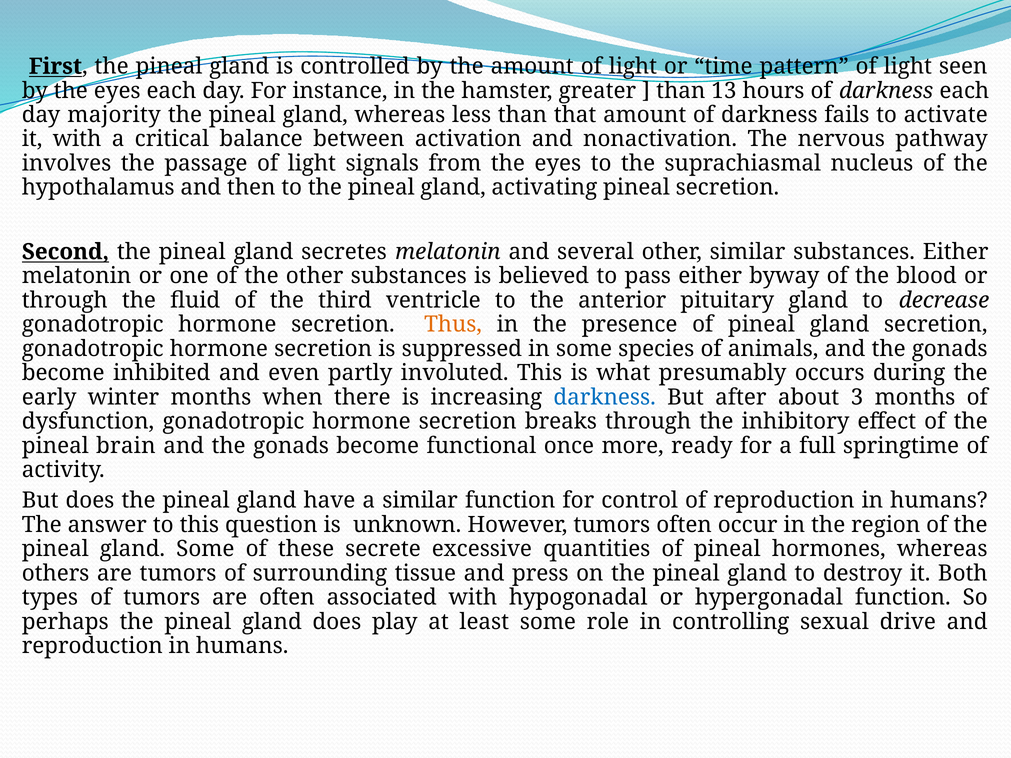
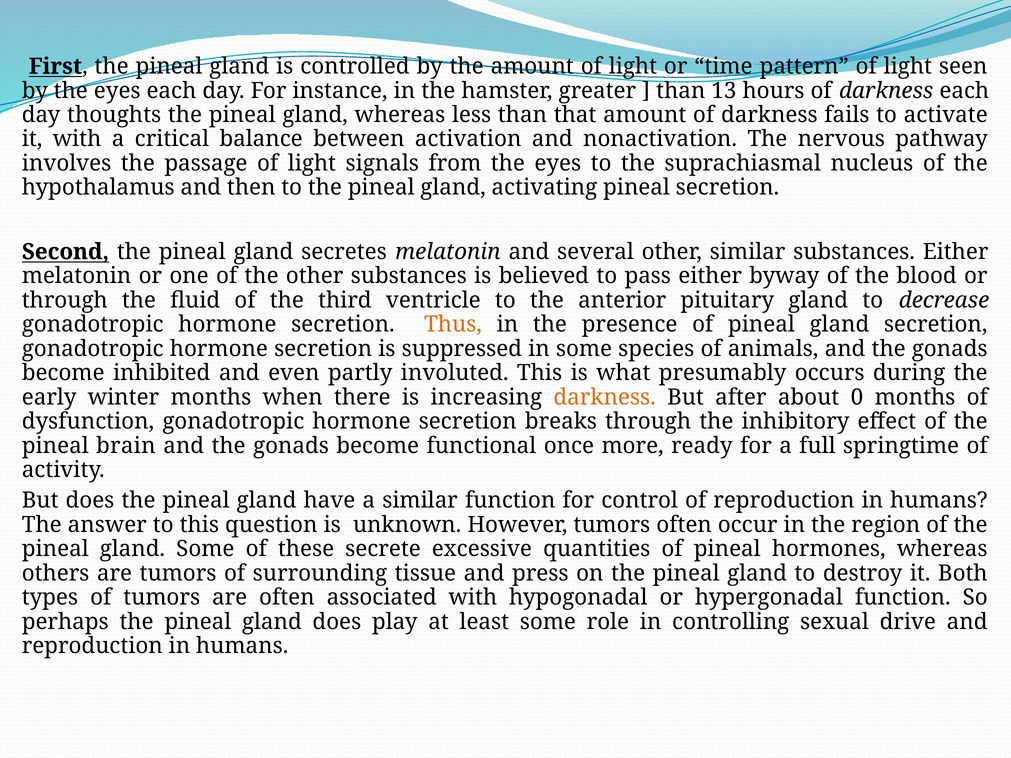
majority: majority -> thoughts (114, 115)
darkness colour: blue -> orange (605, 397)
3: 3 -> 0 (857, 397)
